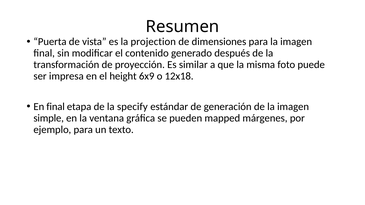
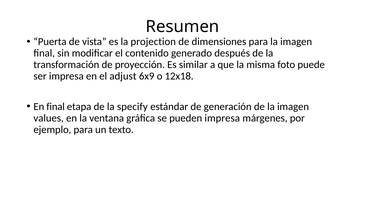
height: height -> adjust (123, 76)
simple: simple -> values (49, 118)
pueden mapped: mapped -> impresa (222, 118)
